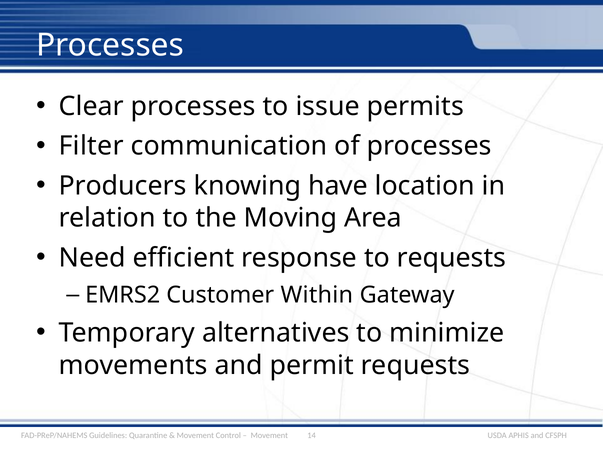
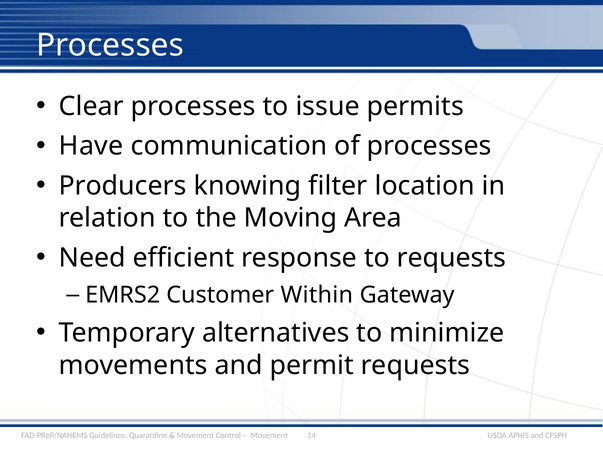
Filter: Filter -> Have (91, 146)
have: have -> filter (338, 186)
